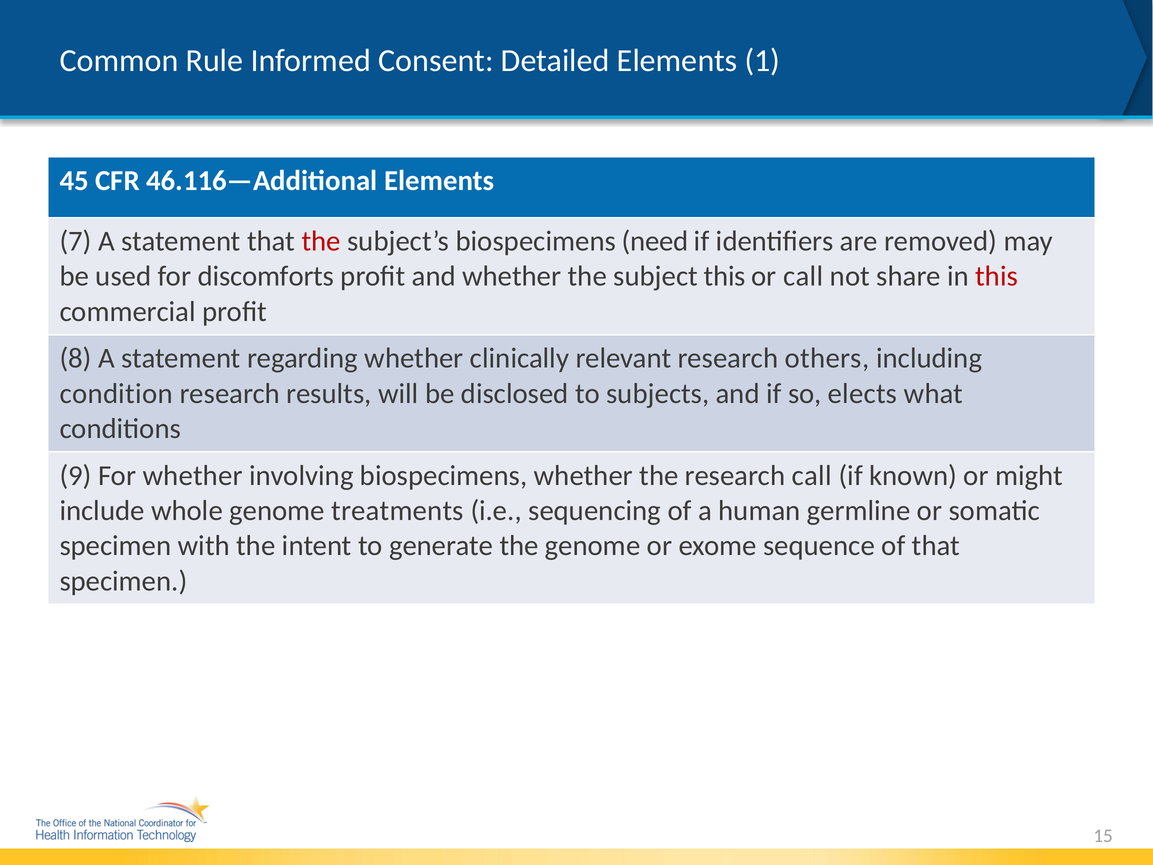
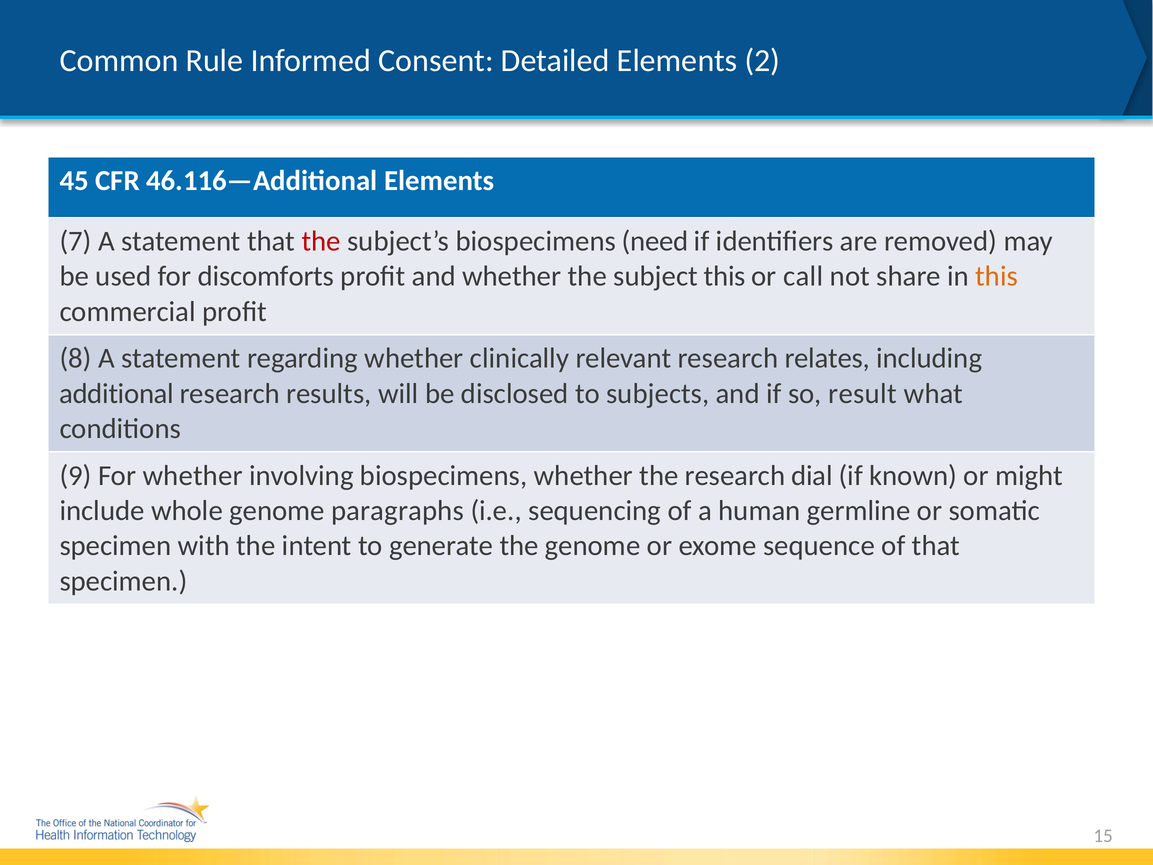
1: 1 -> 2 (762, 61)
this colour: red -> orange (997, 276)
others: others -> relates (827, 358)
condition: condition -> additional (117, 393)
elects: elects -> result (862, 393)
research call: call -> dial (812, 475)
treatments: treatments -> paragraphs (398, 511)
